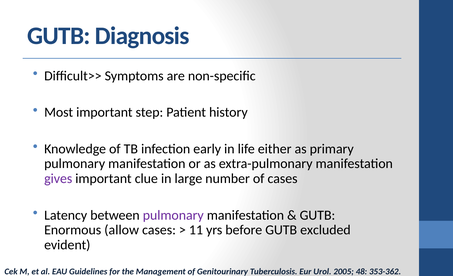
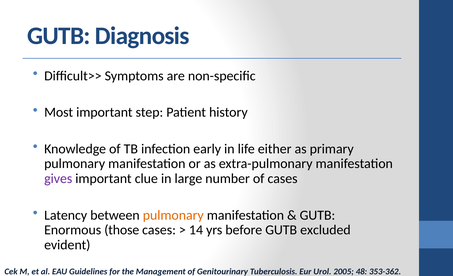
pulmonary colour: purple -> orange (173, 215)
allow: allow -> those (122, 230)
11: 11 -> 14 (196, 230)
